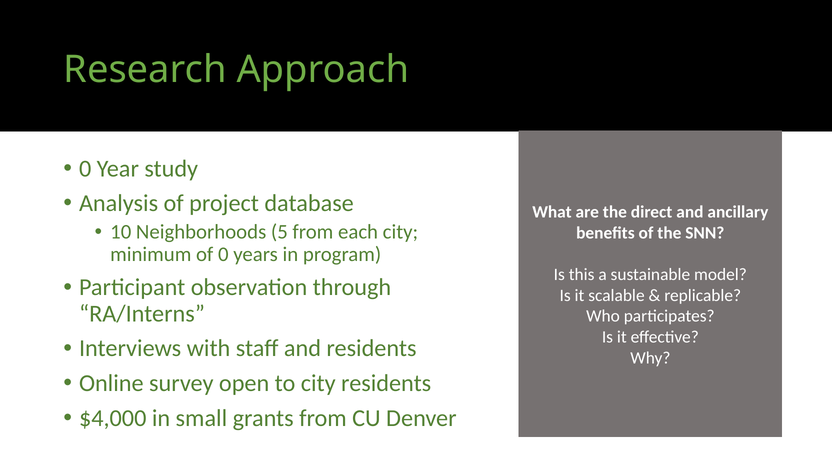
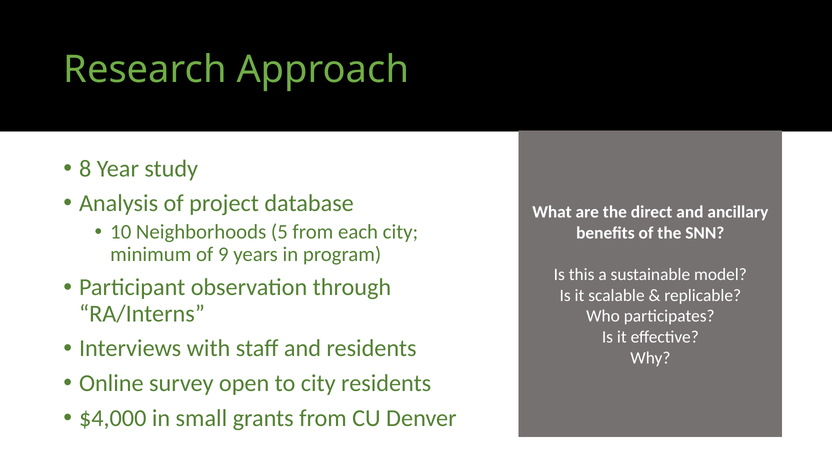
0: 0 -> 8 (85, 169)
of 0: 0 -> 9 (223, 255)
